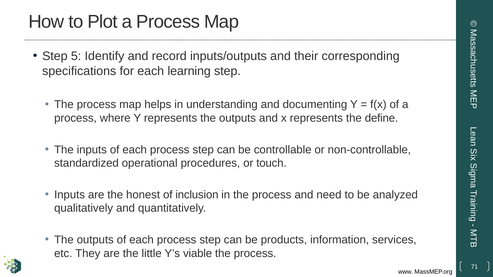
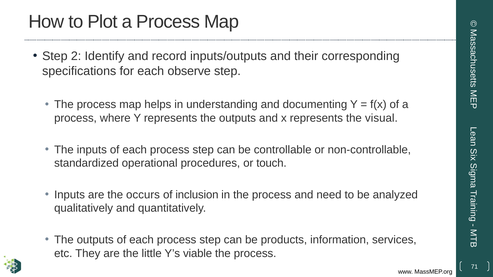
5: 5 -> 2 (76, 56)
learning: learning -> observe (189, 71)
define: define -> visual (381, 118)
honest: honest -> occurs (143, 195)
